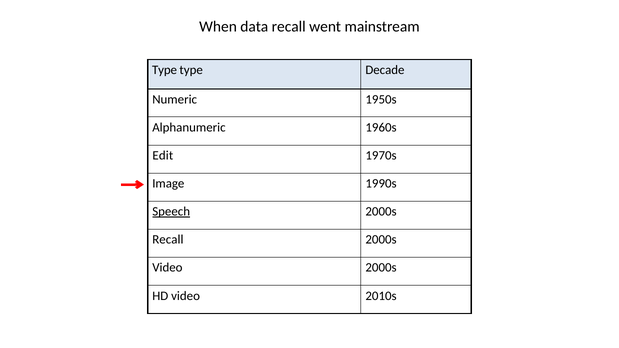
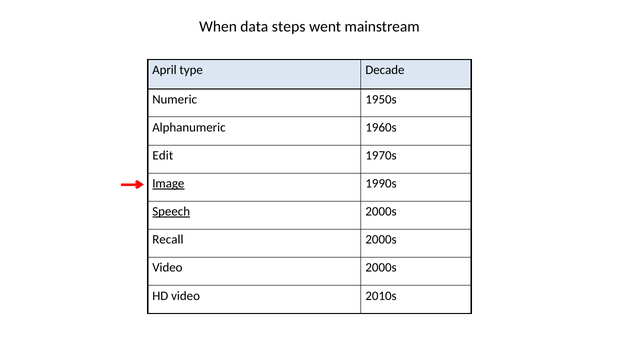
data recall: recall -> steps (289, 27)
Type: Type -> April (164, 70)
Image underline: none -> present (168, 184)
